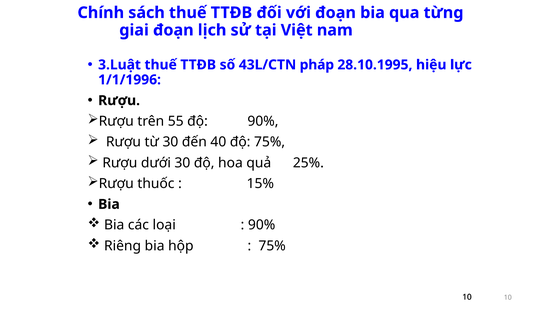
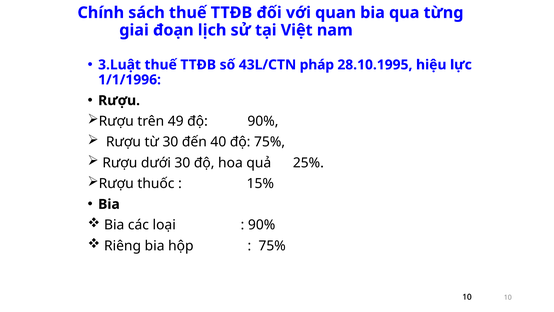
với đoạn: đoạn -> quan (336, 13)
55: 55 -> 49 (176, 121)
